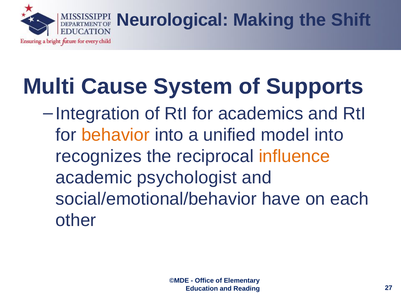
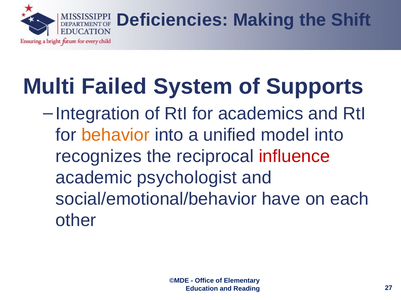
Neurological: Neurological -> Deficiencies (172, 20)
Cause: Cause -> Failed (114, 87)
influence colour: orange -> red (294, 157)
